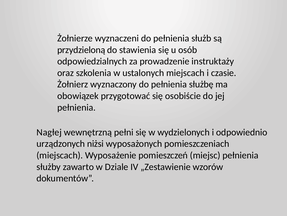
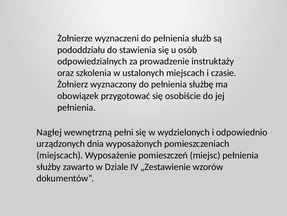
przydzieloną: przydzieloną -> pododdziału (81, 50)
niżsi: niżsi -> dnia (95, 143)
